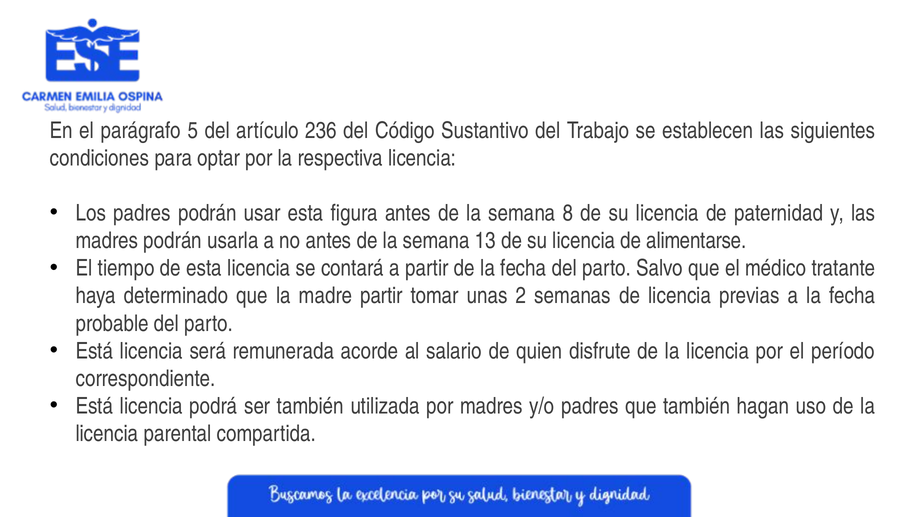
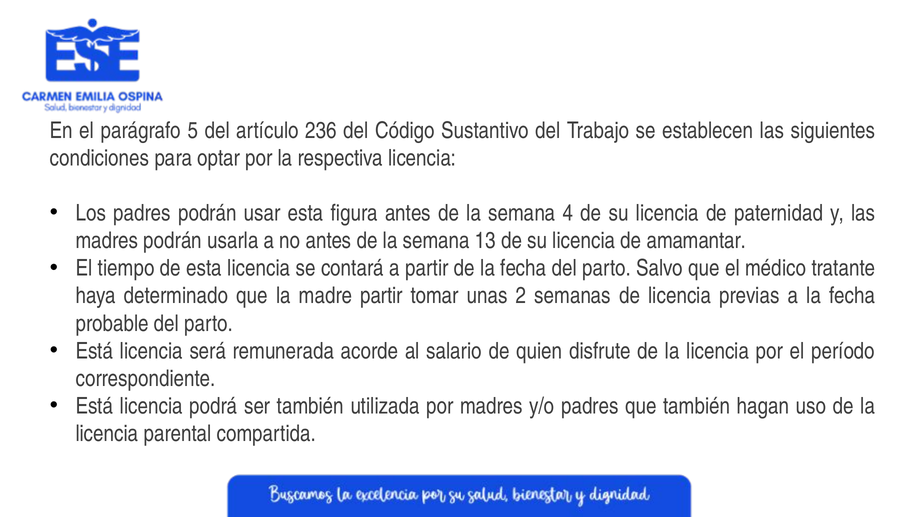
8: 8 -> 4 (568, 213)
alimentarse: alimentarse -> amamantar (696, 241)
